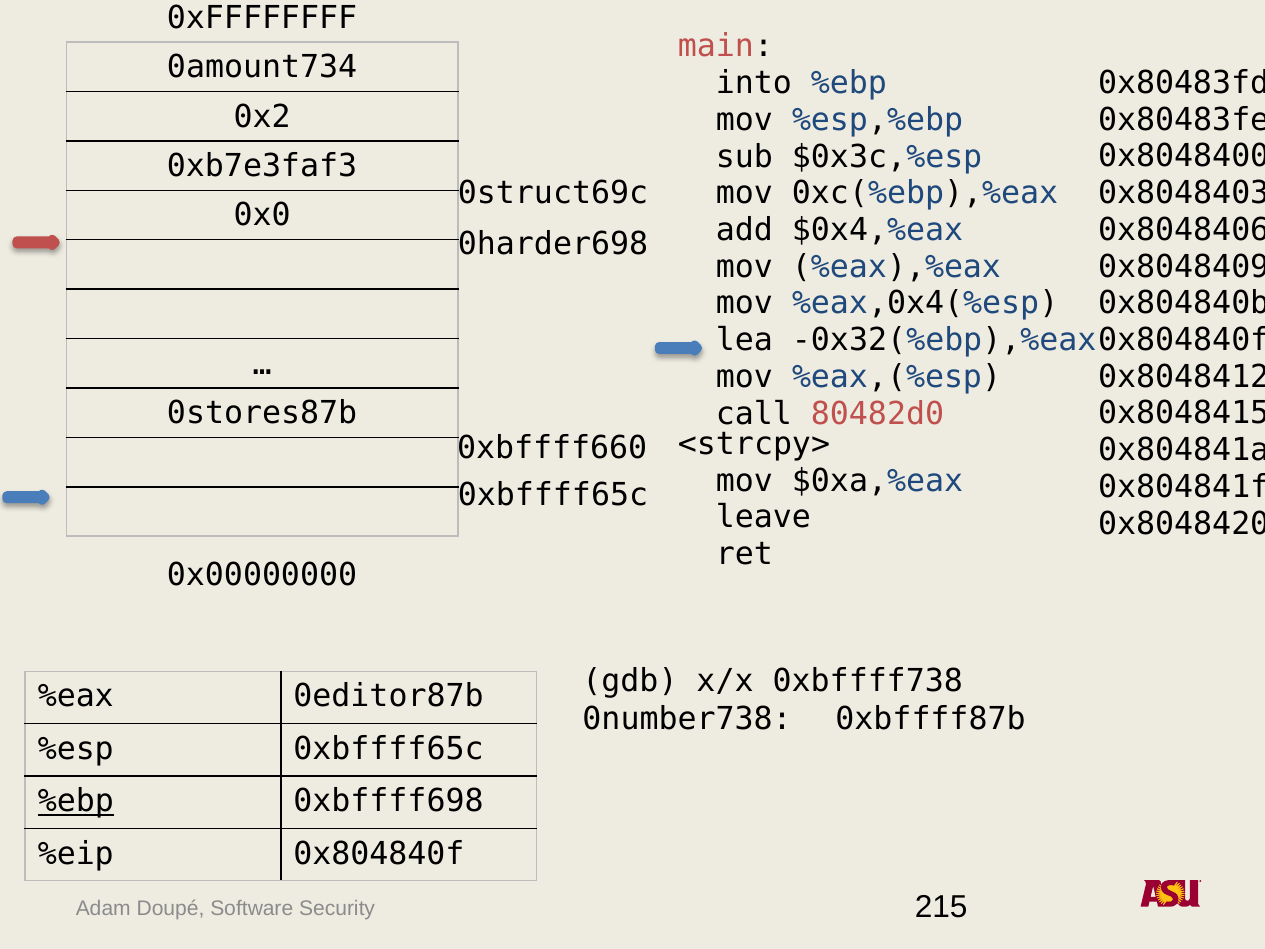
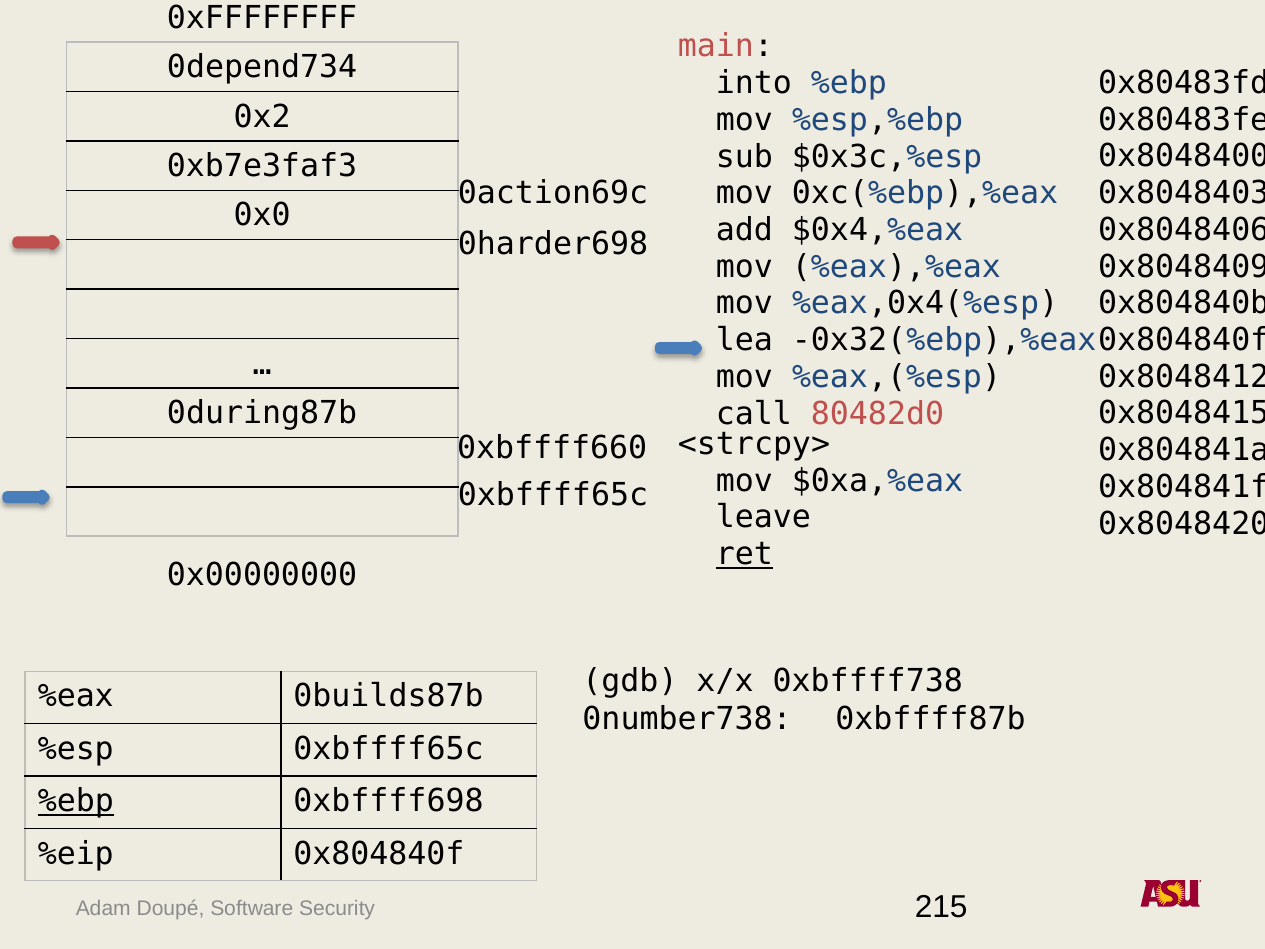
0amount734: 0amount734 -> 0depend734 (262, 67)
0struct69c: 0struct69c -> 0action69c (553, 193)
0stores87b: 0stores87b -> 0during87b (262, 413)
ret underline: none -> present (744, 554)
0editor87b: 0editor87b -> 0builds87b (389, 696)
